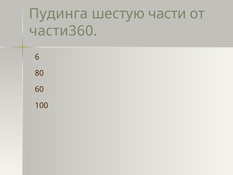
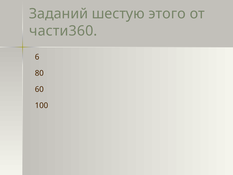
Пудинга: Пудинга -> Заданий (58, 14)
части: части -> этого (167, 14)
